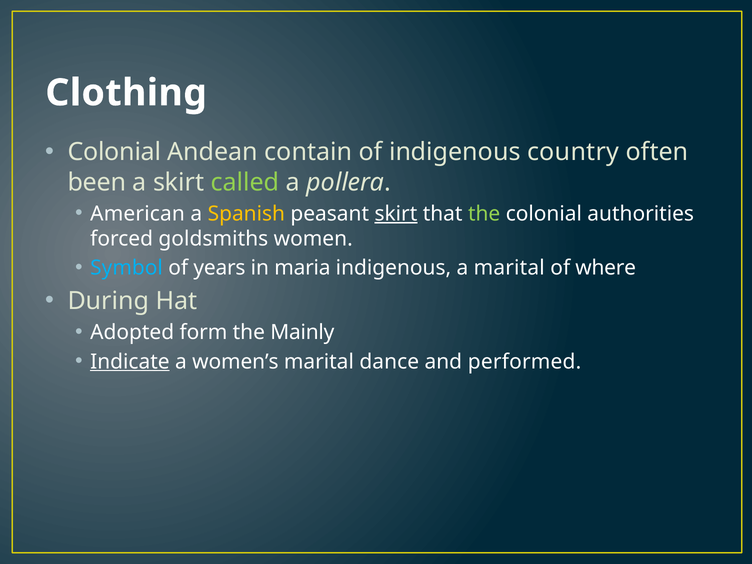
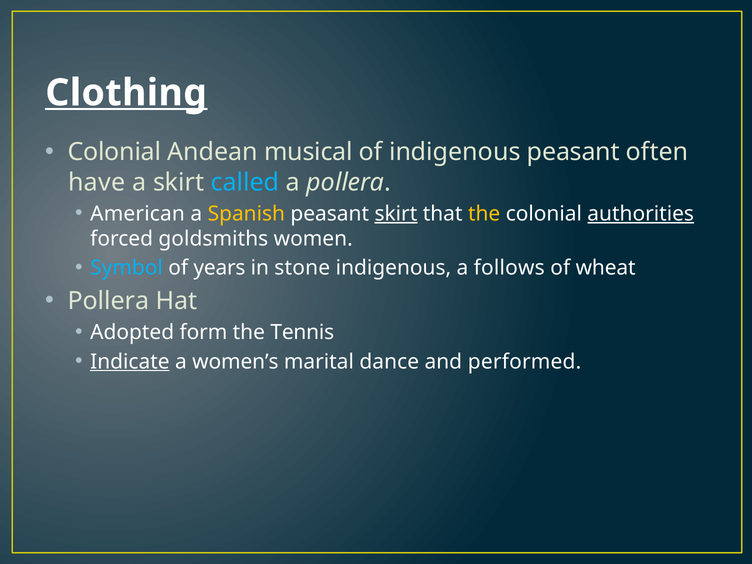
Clothing underline: none -> present (126, 93)
contain: contain -> musical (308, 152)
indigenous country: country -> peasant (573, 152)
been: been -> have (97, 182)
called colour: light green -> light blue (245, 182)
the colour: light green -> yellow (484, 214)
authorities underline: none -> present (641, 214)
maria: maria -> stone (302, 268)
a marital: marital -> follows (509, 268)
where: where -> wheat (606, 268)
During: During -> Pollera (108, 301)
Mainly: Mainly -> Tennis (302, 332)
